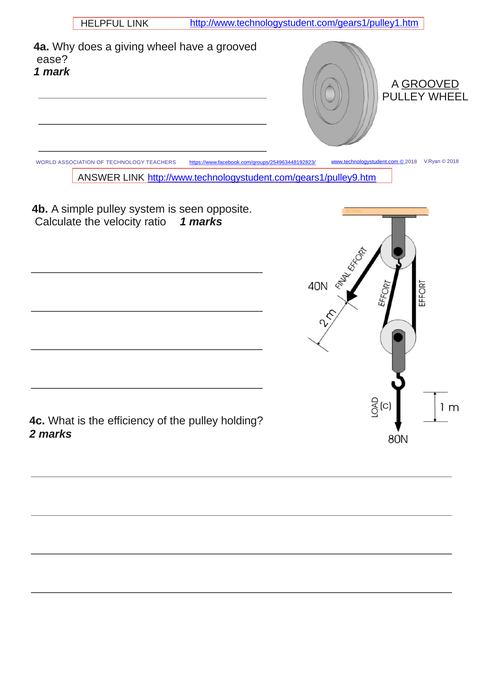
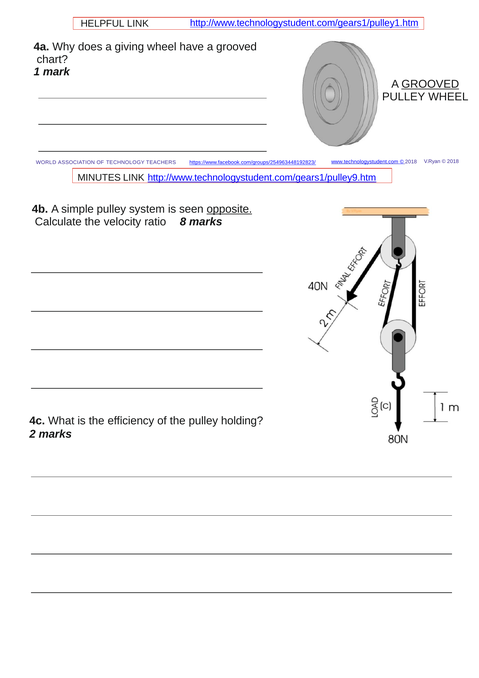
ease: ease -> chart (52, 59)
ANSWER: ANSWER -> MINUTES (99, 178)
opposite underline: none -> present (229, 209)
ratio 1: 1 -> 8 (183, 222)
